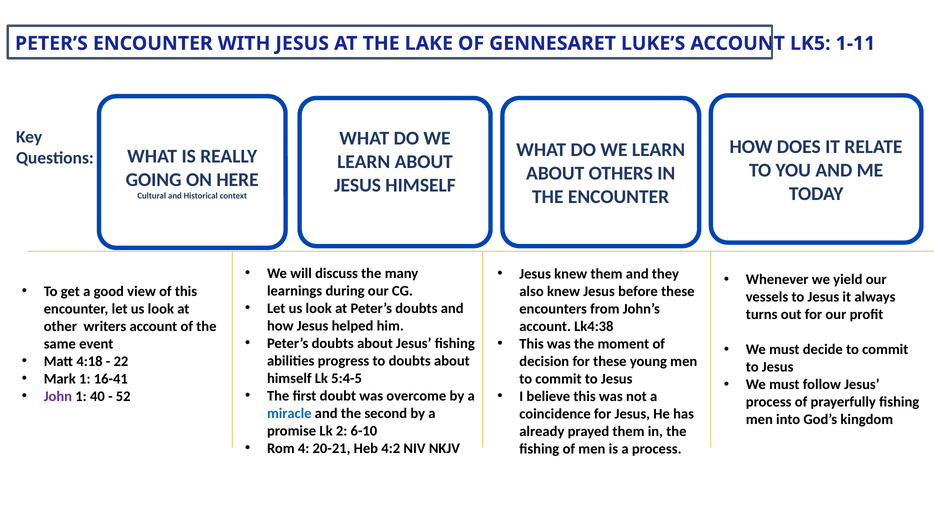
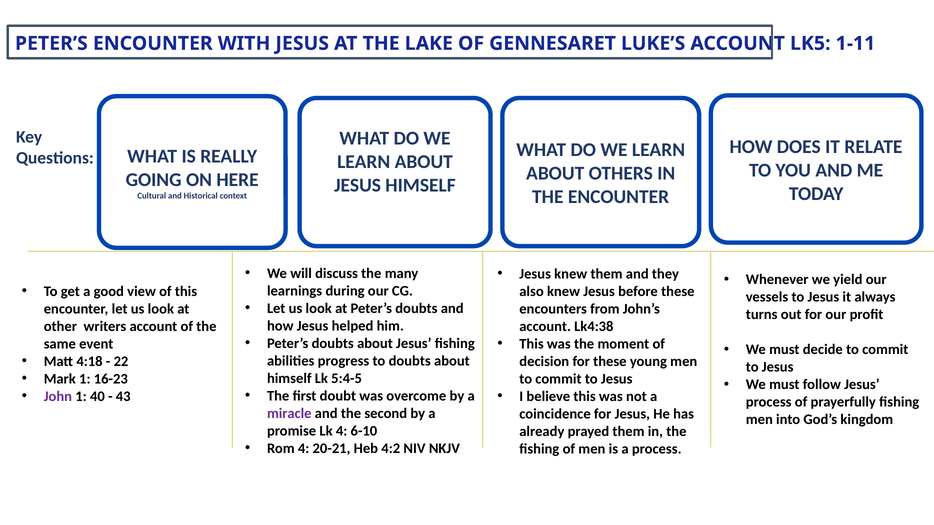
16-41: 16-41 -> 16-23 (111, 379)
52: 52 -> 43 (123, 397)
miracle colour: blue -> purple (289, 414)
Lk 2: 2 -> 4 (342, 431)
